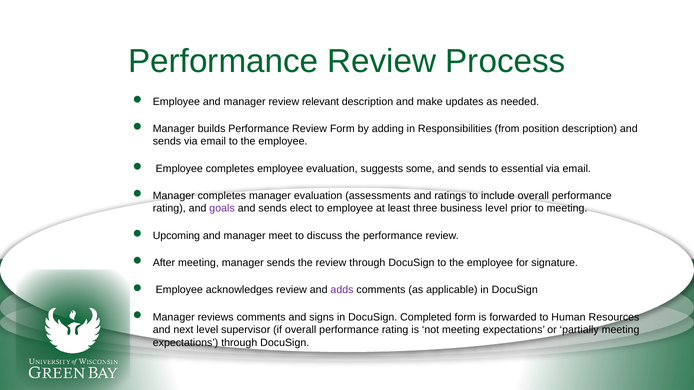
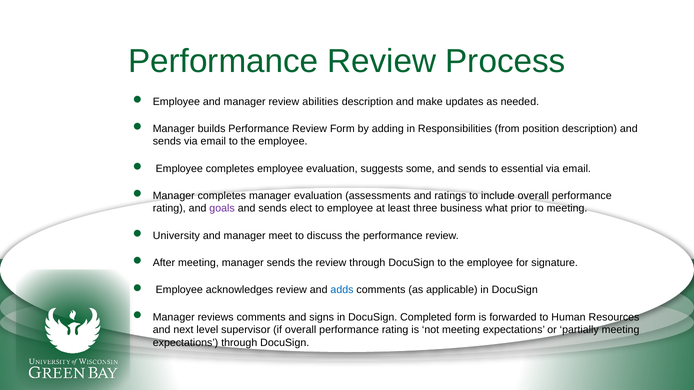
relevant: relevant -> abilities (320, 102)
business level: level -> what (496, 209)
Upcoming: Upcoming -> University (176, 236)
adds colour: purple -> blue (342, 290)
